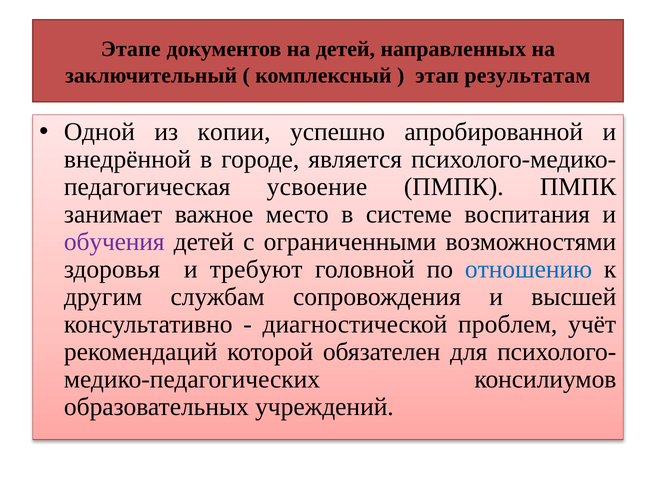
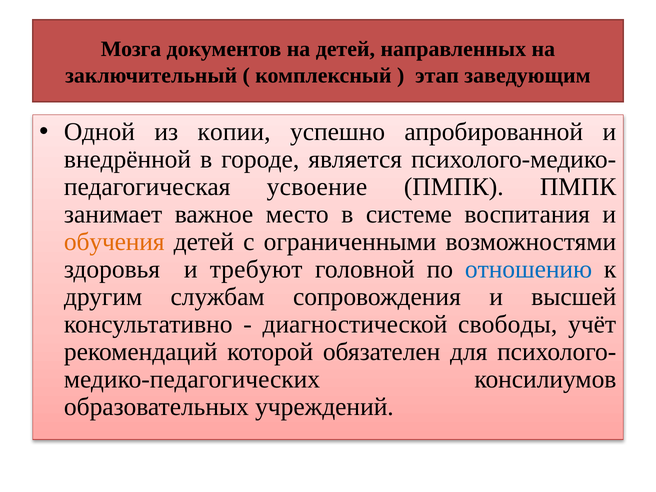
Этапе: Этапе -> Мозга (131, 49)
результатам: результатам -> заведующим (527, 75)
обучения colour: purple -> orange (114, 242)
проблем: проблем -> свободы (508, 324)
